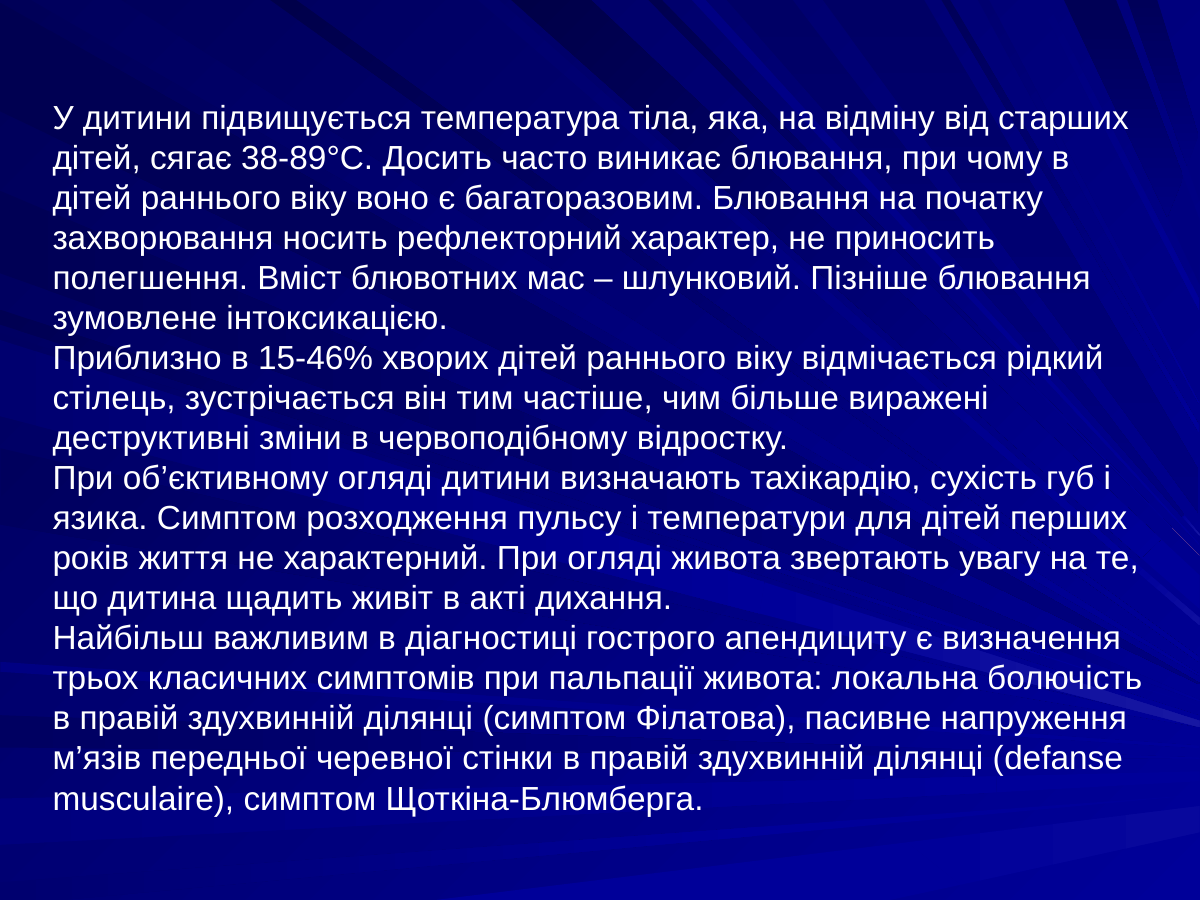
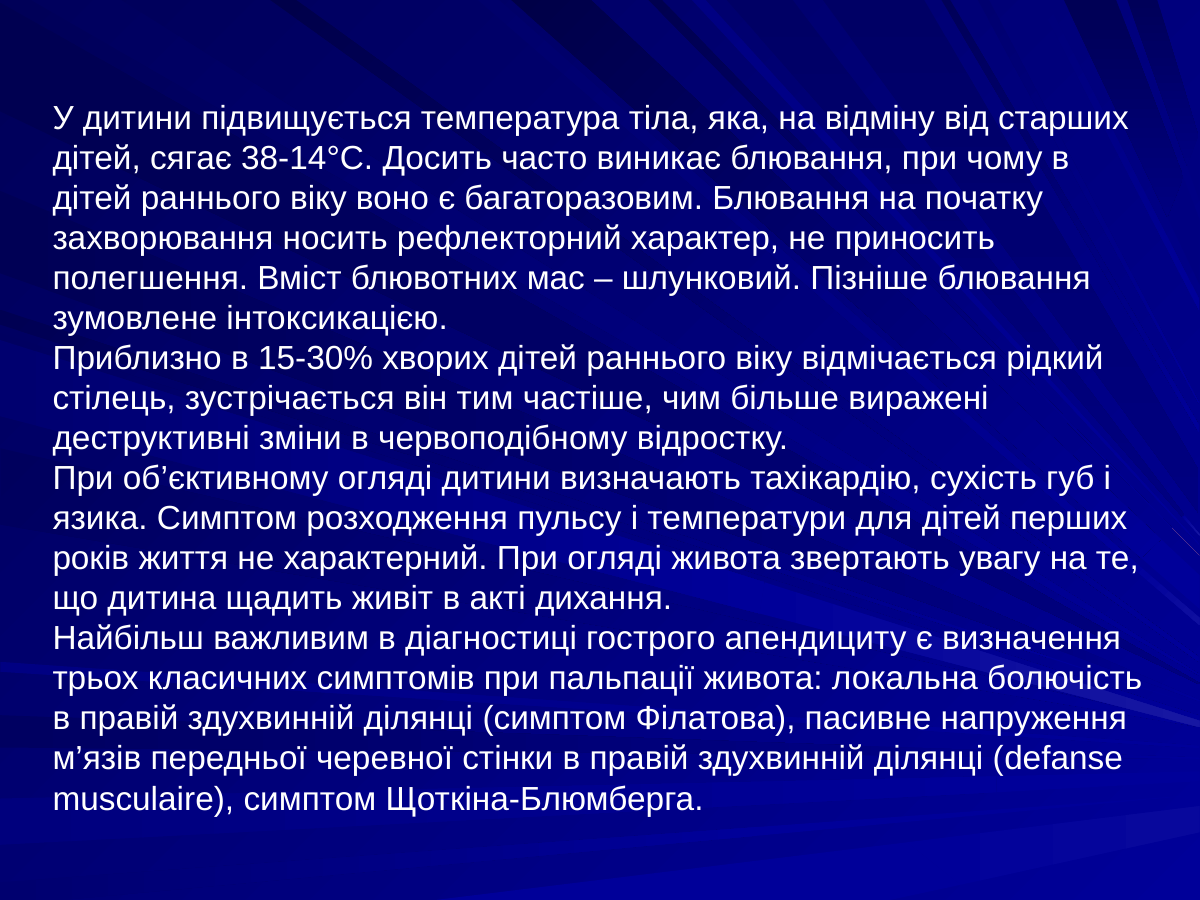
38-89°С: 38-89°С -> 38-14°С (307, 159)
15-46%: 15-46% -> 15-30% (316, 359)
